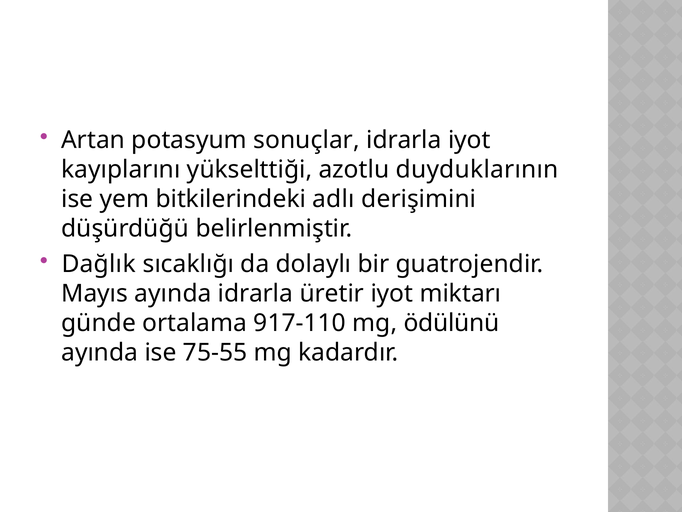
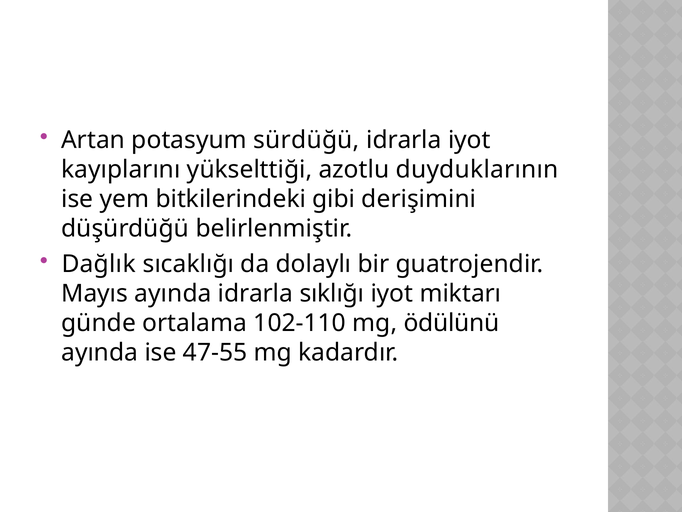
sonuçlar: sonuçlar -> sürdüğü (306, 140)
adlı: adlı -> gibi (334, 199)
üretir: üretir -> sıklığı (332, 293)
917-110: 917-110 -> 102-110 (300, 323)
75-55: 75-55 -> 47-55 (215, 352)
